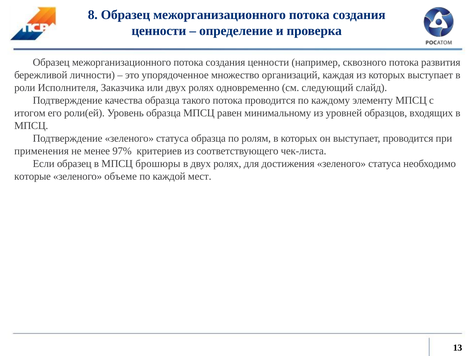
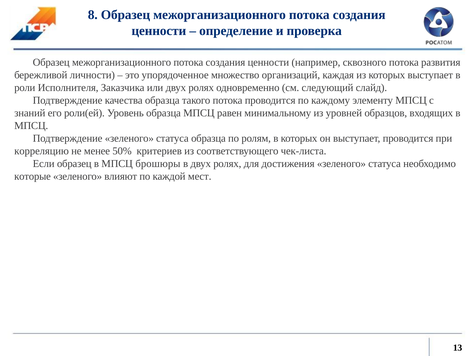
итогом: итогом -> знаний (30, 113)
применения: применения -> корреляцию (42, 151)
97%: 97% -> 50% (122, 151)
объеме: объеме -> влияют (121, 176)
